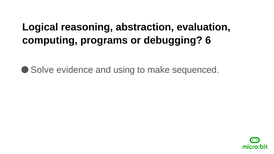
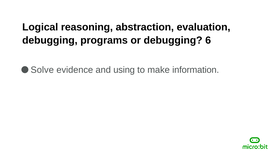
computing: computing -> debugging (50, 40)
sequenced: sequenced -> information (196, 70)
